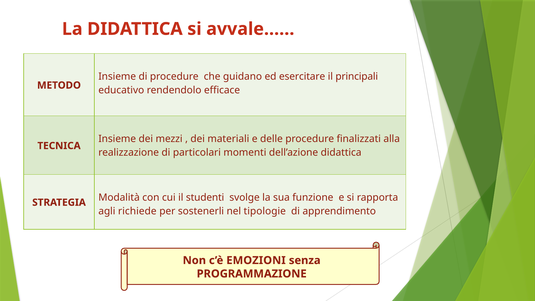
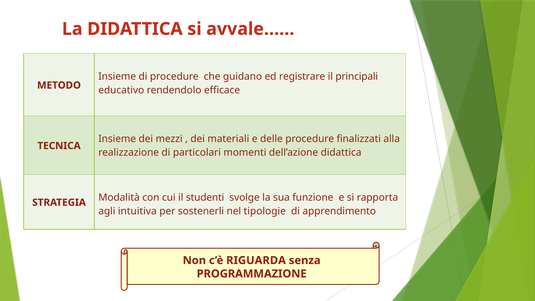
esercitare: esercitare -> registrare (302, 77)
richiede: richiede -> intuitiva (137, 211)
EMOZIONI: EMOZIONI -> RIGUARDA (256, 260)
